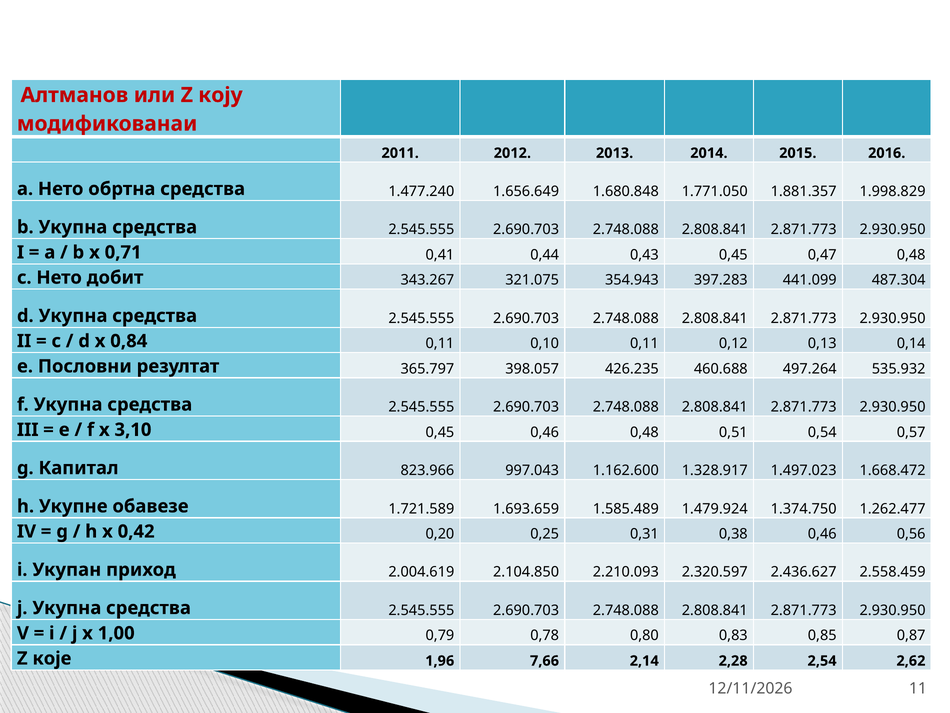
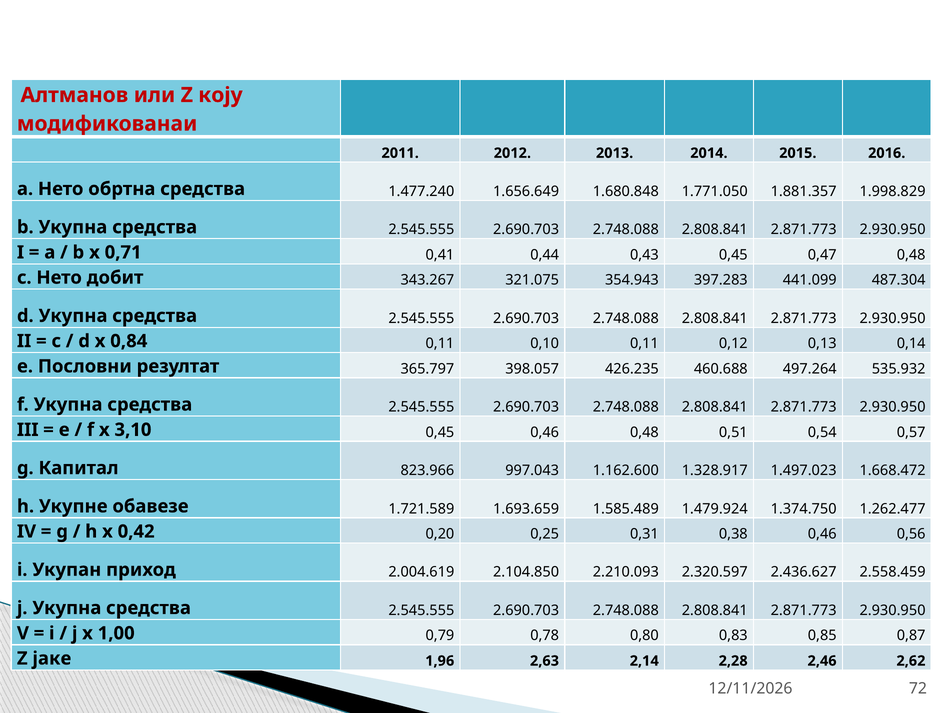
које: које -> јаке (52, 658)
7,66: 7,66 -> 2,63 (544, 660)
2,54: 2,54 -> 2,46 (822, 660)
11: 11 -> 72 (918, 688)
